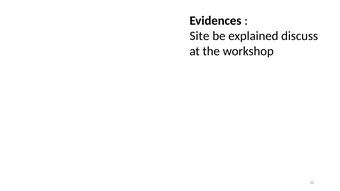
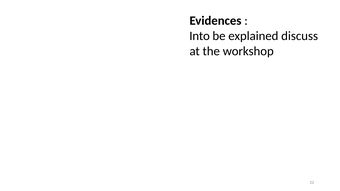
Site: Site -> Into (200, 36)
